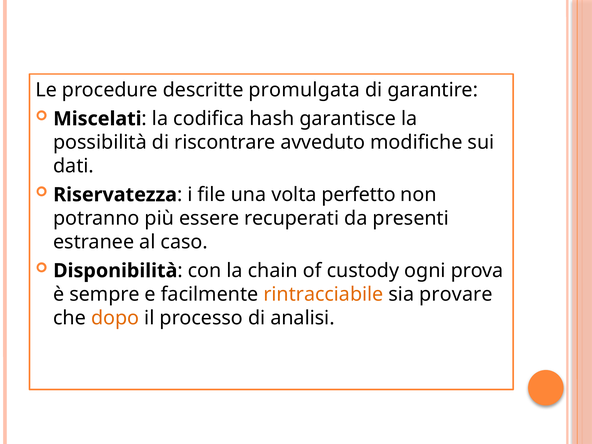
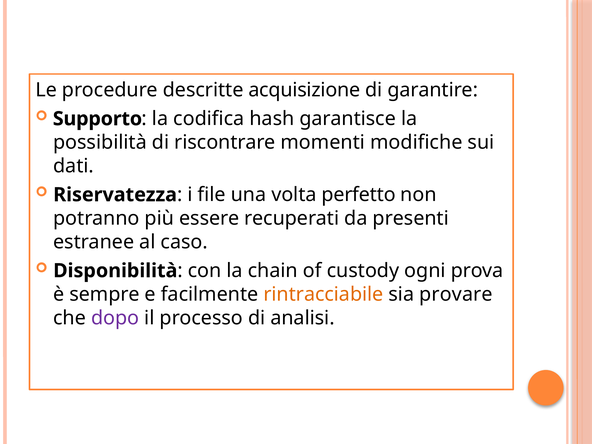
promulgata: promulgata -> acquisizione (304, 90)
Miscelati: Miscelati -> Supporto (97, 119)
avveduto: avveduto -> momenti (323, 142)
dopo colour: orange -> purple (115, 318)
